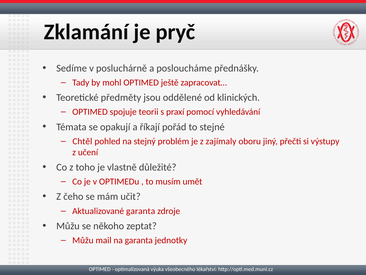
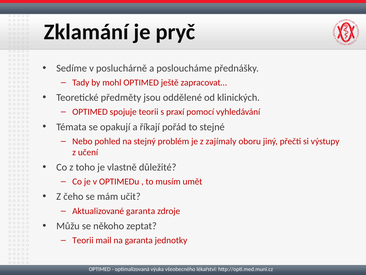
Chtěl: Chtěl -> Nebo (82, 141)
Můžu: Můžu -> Teorii (83, 240)
